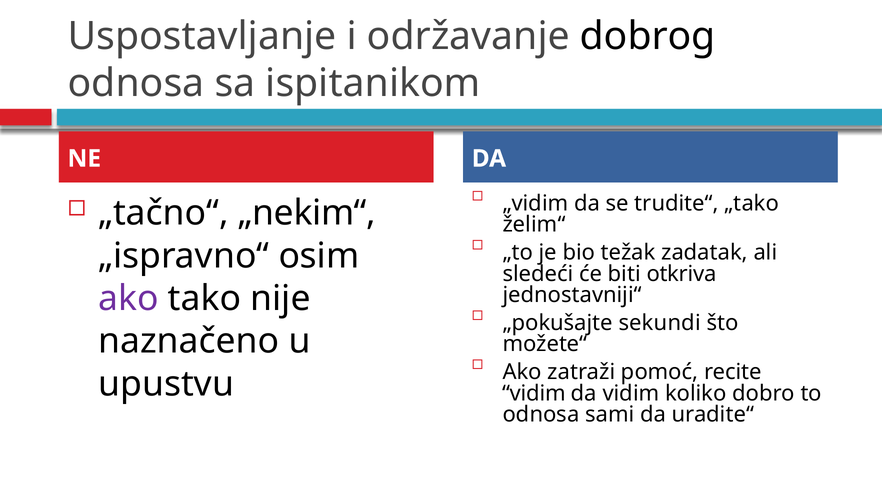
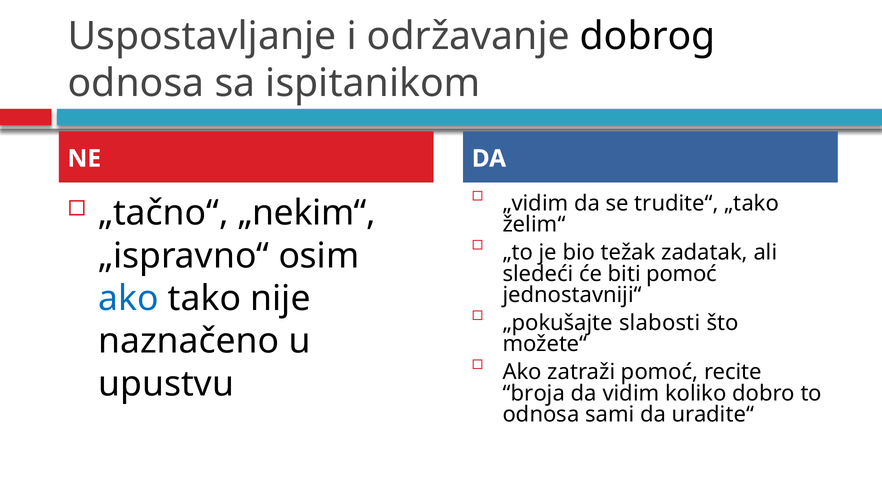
biti otkriva: otkriva -> pomoć (682, 274)
ako colour: purple -> blue (129, 299)
sekundi: sekundi -> slabosti (660, 323)
vidim: vidim -> broja (534, 393)
